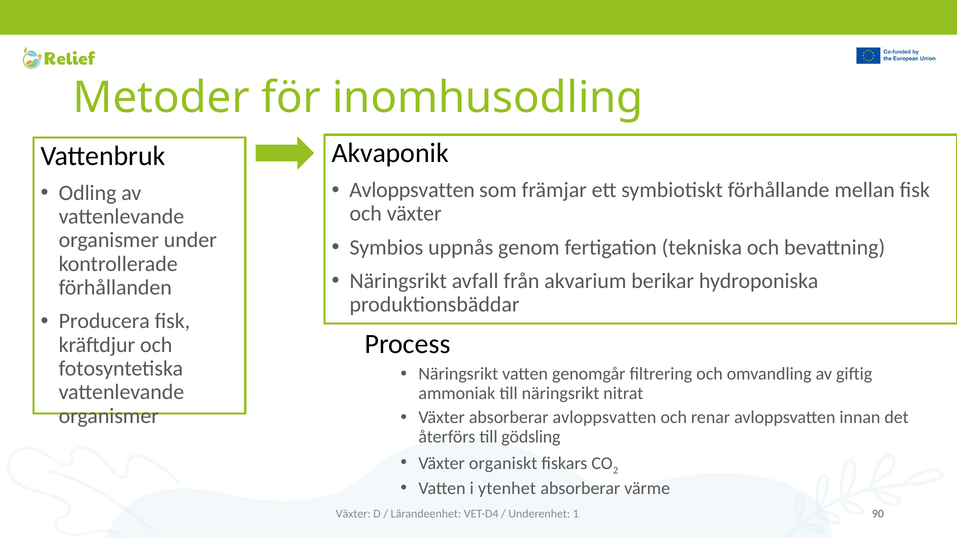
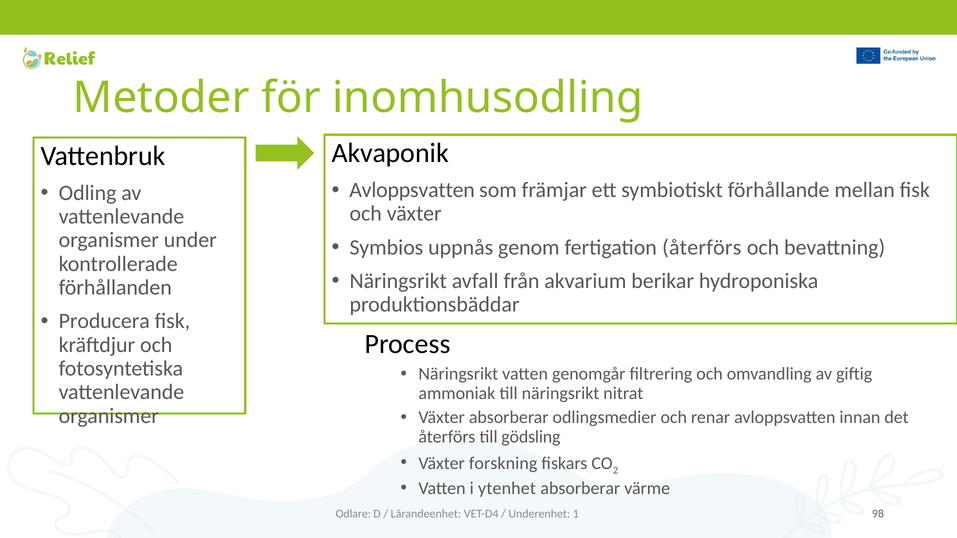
fertigation tekniska: tekniska -> återförs (702, 248)
absorberar avloppsvatten: avloppsvatten -> odlingsmedier (605, 418)
organiskt: organiskt -> forskning (503, 464)
Växter: Växter -> Odlare (353, 514)
90: 90 -> 98 (878, 514)
